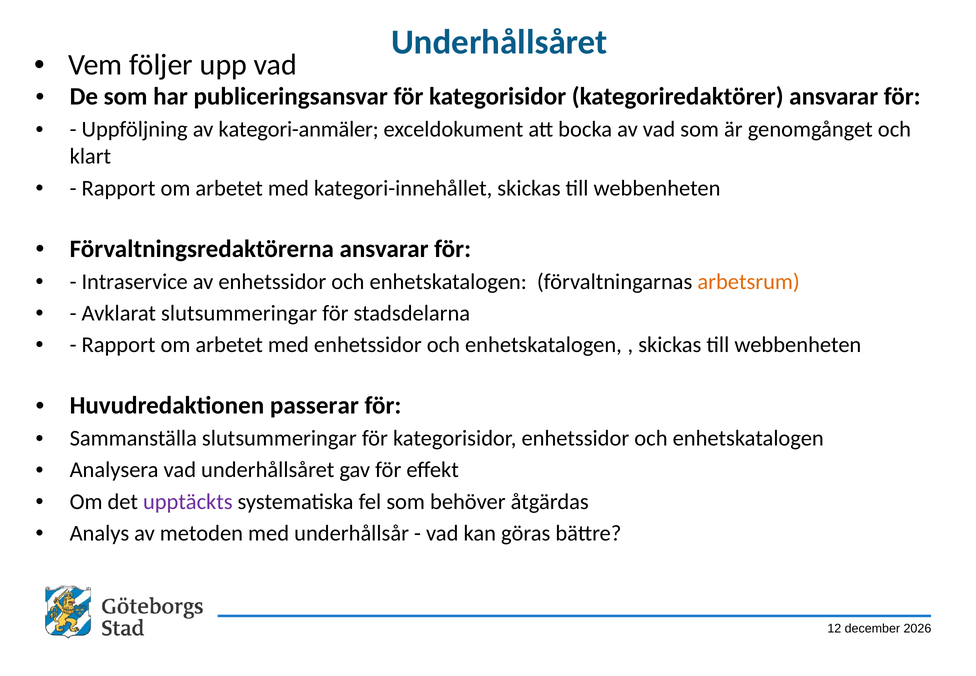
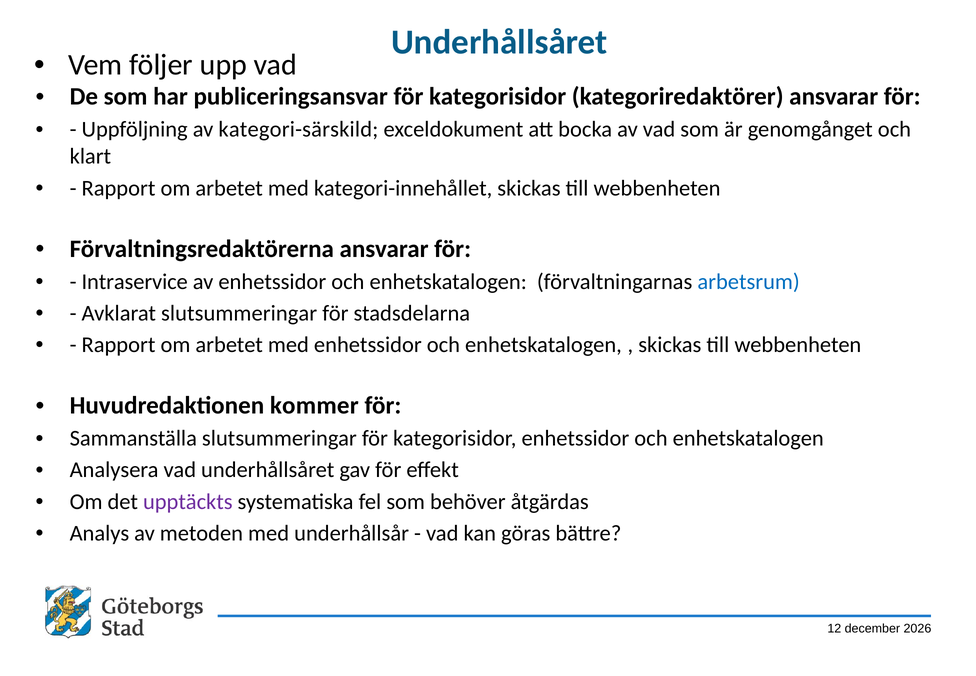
kategori-anmäler: kategori-anmäler -> kategori-särskild (298, 129)
arbetsrum colour: orange -> blue (749, 282)
passerar: passerar -> kommer (314, 405)
